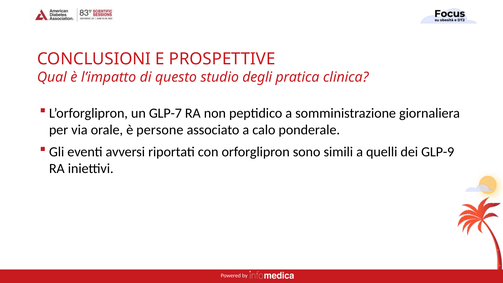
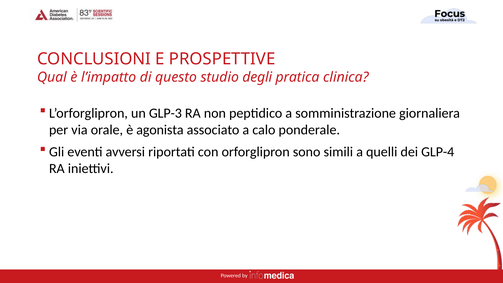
GLP-7: GLP-7 -> GLP-3 (165, 113)
persone: persone -> agonista (160, 130)
GLP-9: GLP-9 -> GLP-4 (438, 152)
